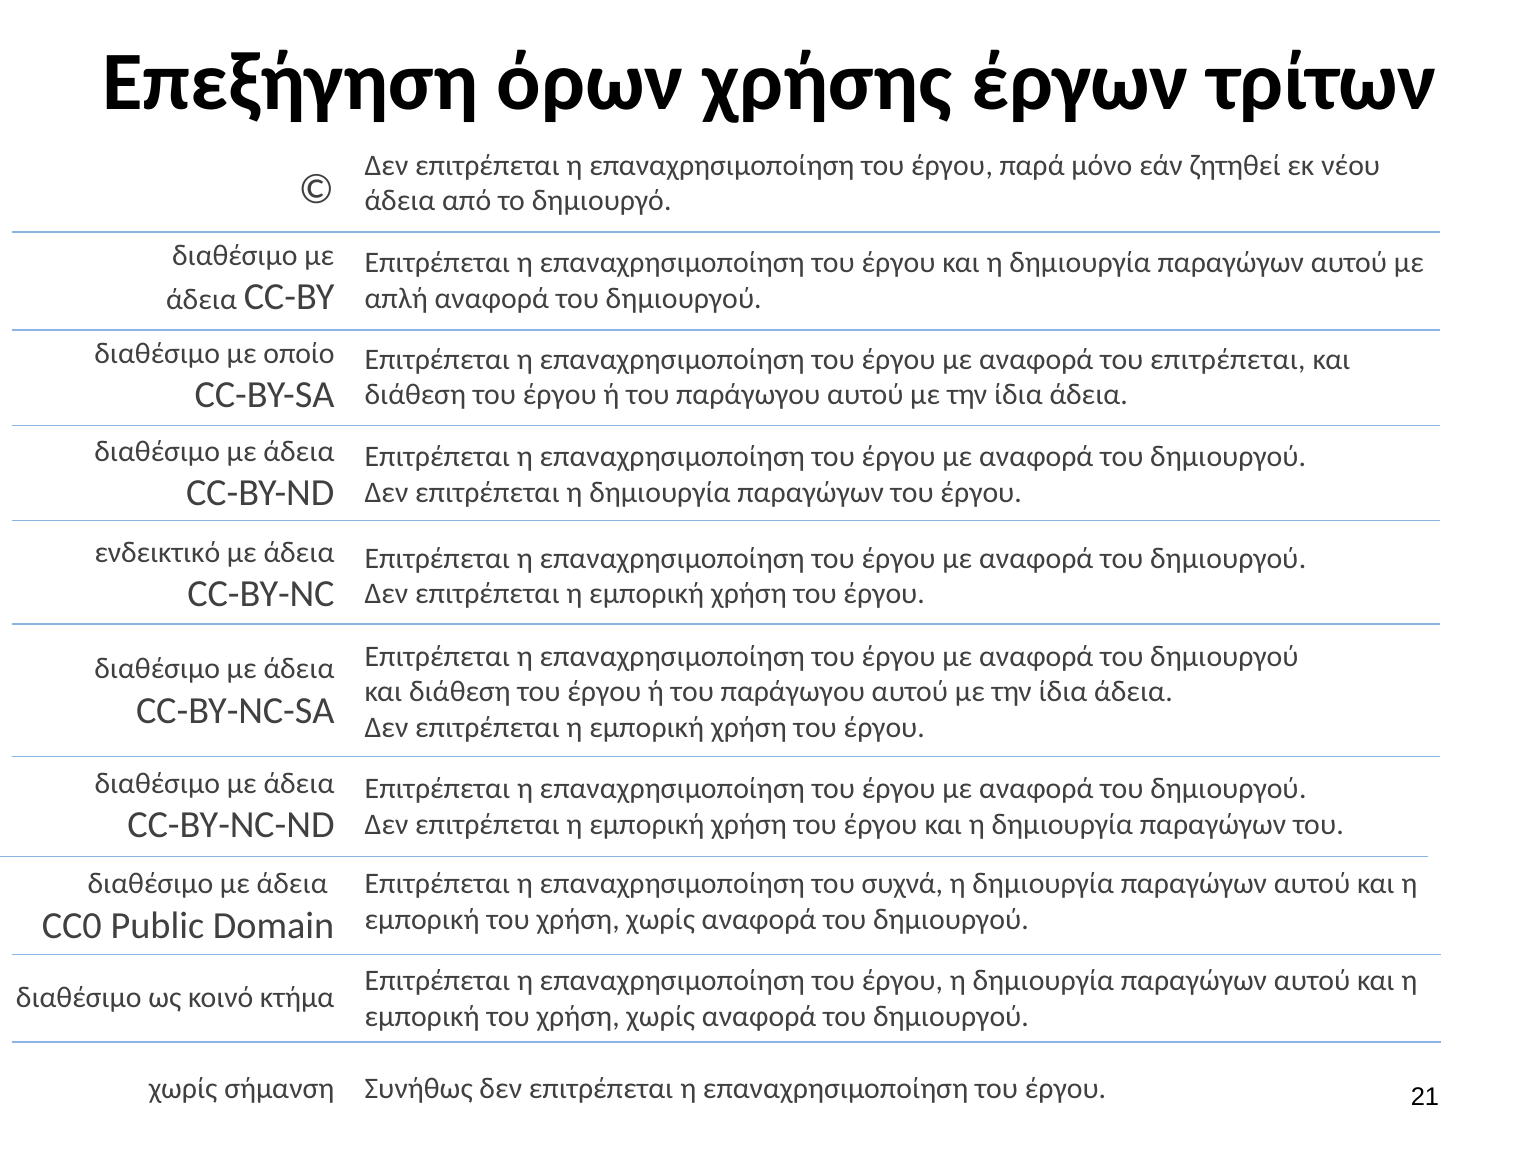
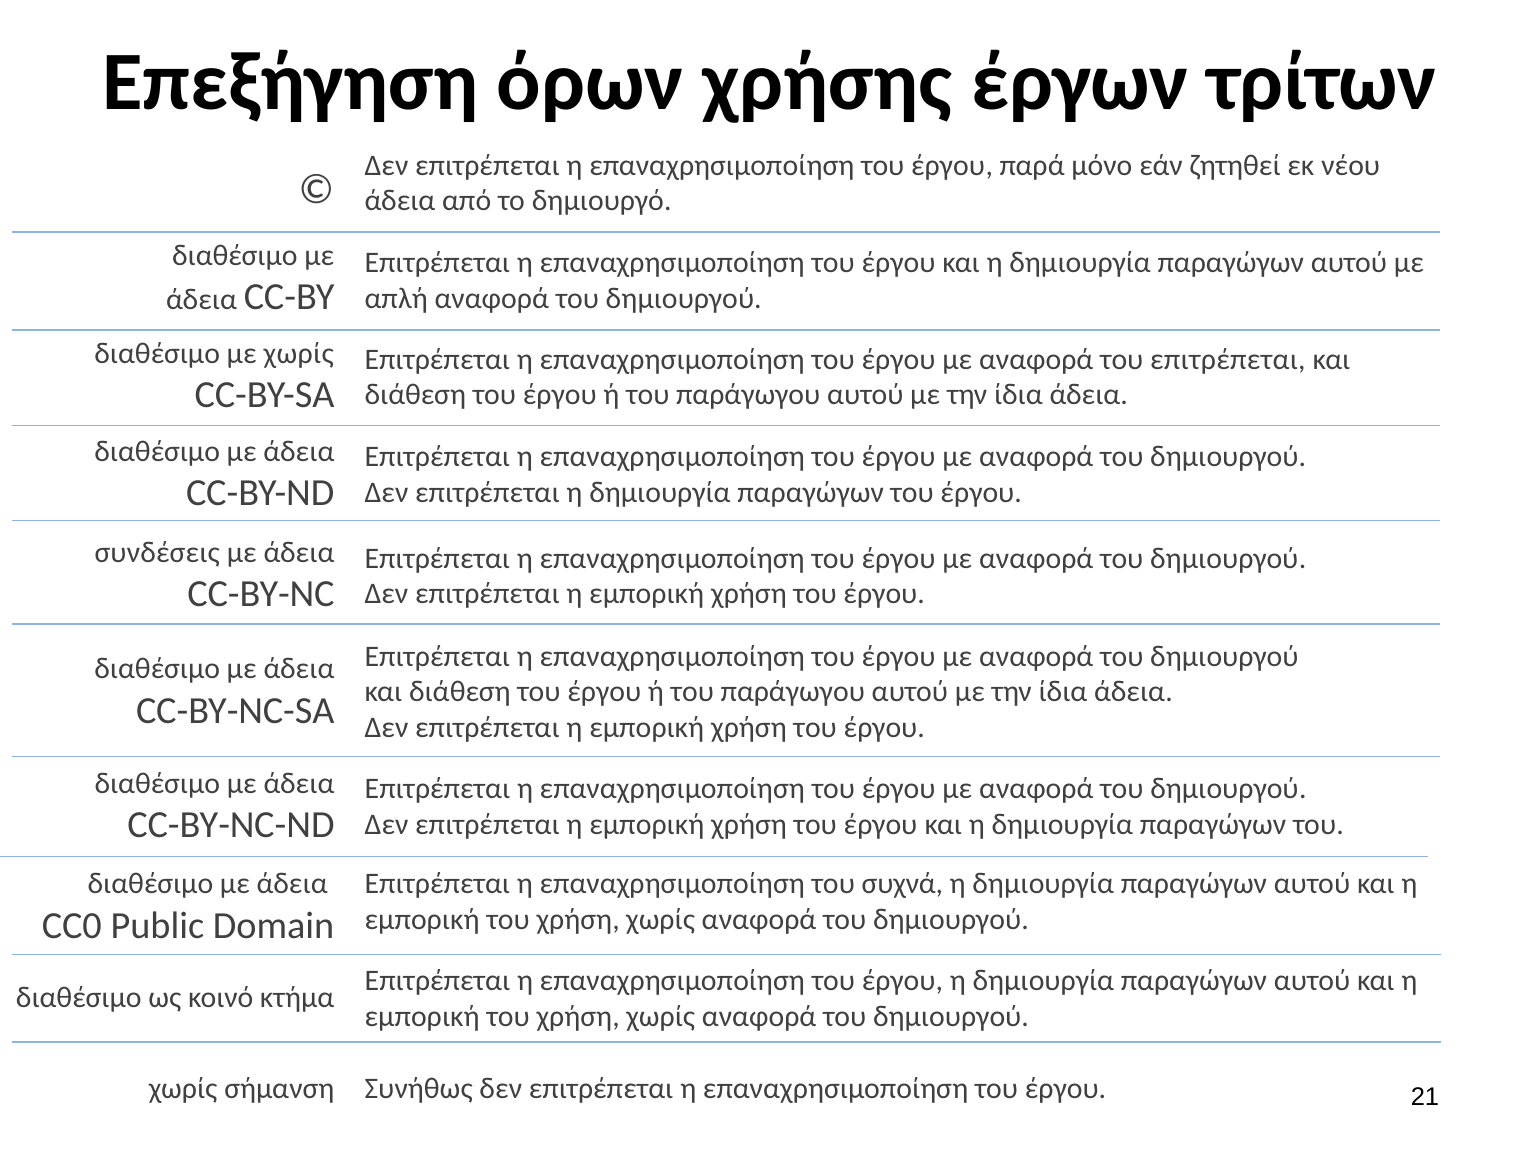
με οποίο: οποίο -> χωρίς (299, 353)
ενδεικτικό: ενδεικτικό -> συνδέσεις (157, 552)
